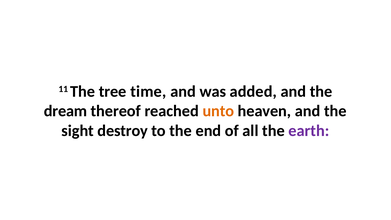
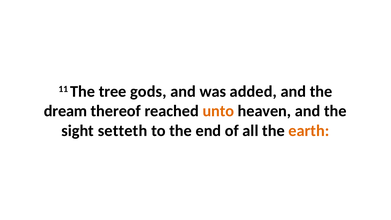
time: time -> gods (148, 92)
destroy: destroy -> setteth (122, 131)
earth colour: purple -> orange (309, 131)
